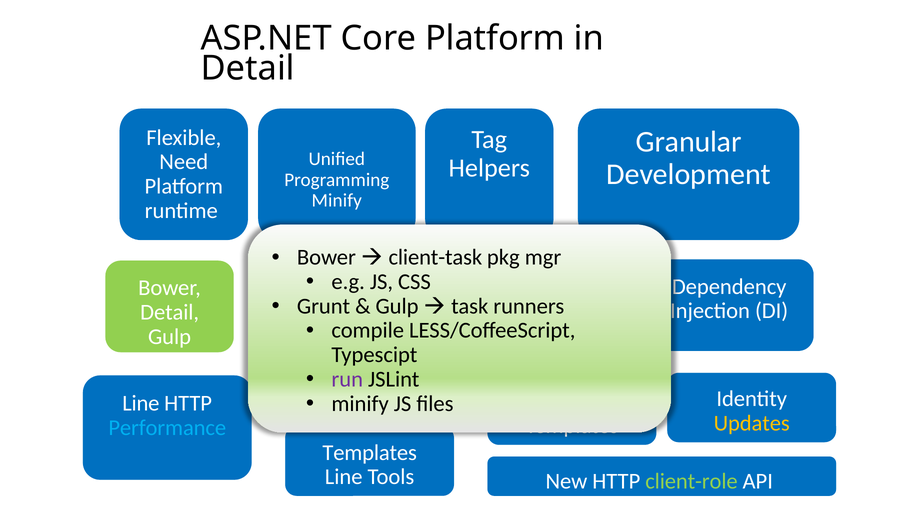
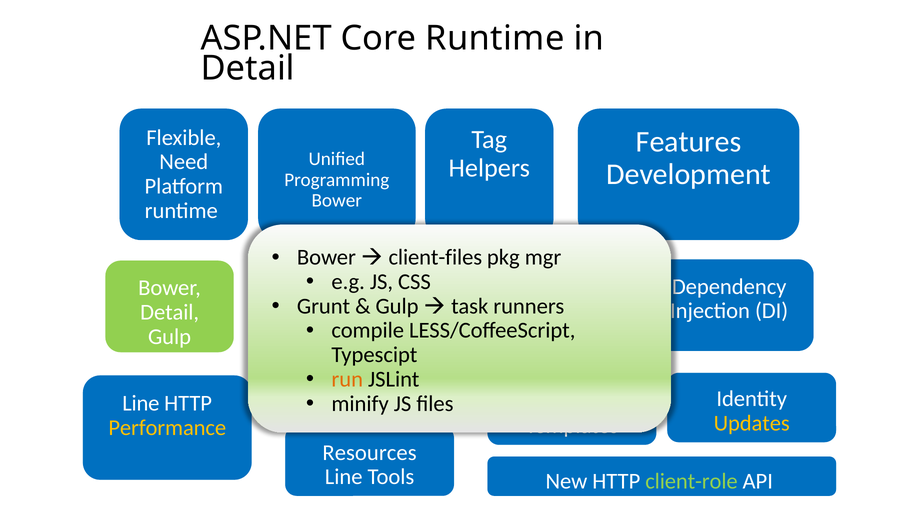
Core Platform: Platform -> Runtime (495, 38)
Granular: Granular -> Features (689, 142)
Minify: Minify -> Bower (337, 200)
client-task: client-task -> client-files (435, 257)
run colour: purple -> orange (347, 379)
Performance colour: light blue -> yellow (167, 428)
Templates: Templates -> Resources (370, 453)
